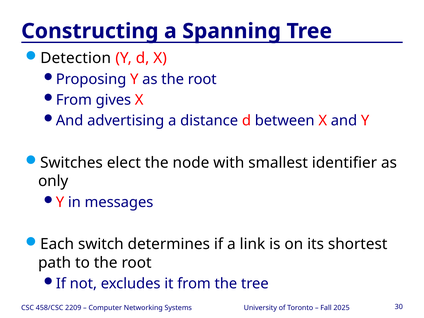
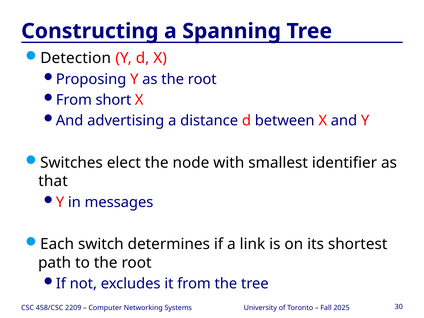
gives: gives -> short (113, 100)
only: only -> that (53, 181)
